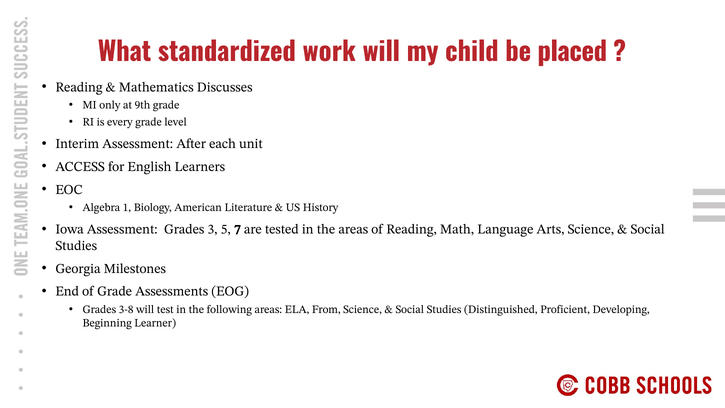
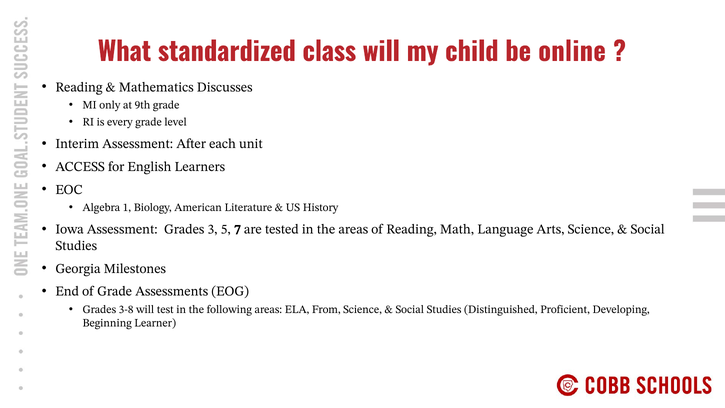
work: work -> class (329, 52)
placed: placed -> online (572, 52)
